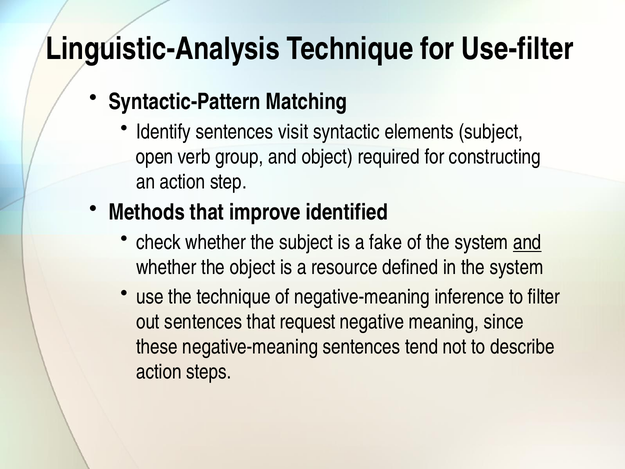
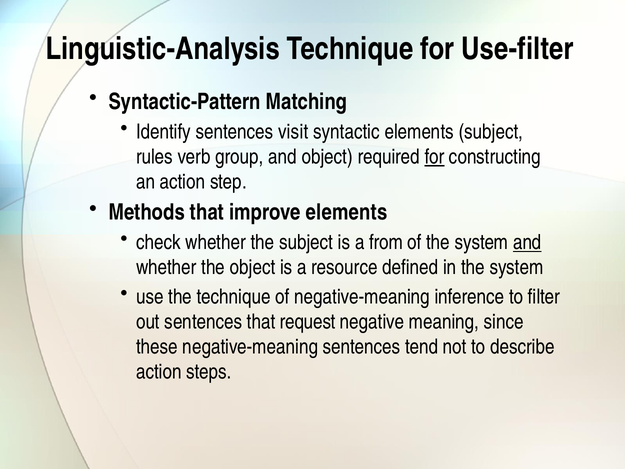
open: open -> rules (155, 157)
for underline: none -> present (434, 157)
improve identified: identified -> elements (347, 212)
fake: fake -> from (386, 242)
